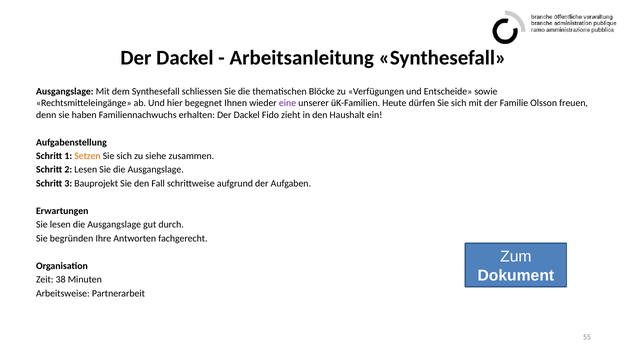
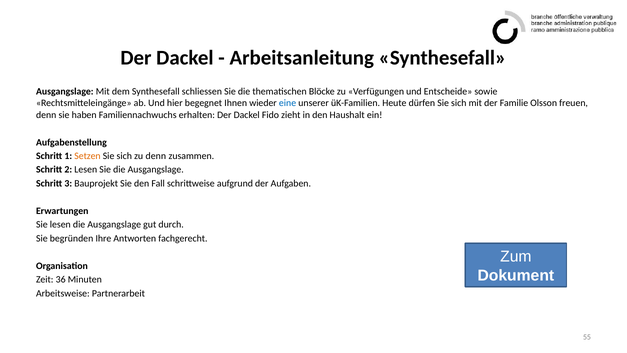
eine colour: purple -> blue (288, 103)
zu siehe: siehe -> denn (156, 156)
38: 38 -> 36 (61, 279)
